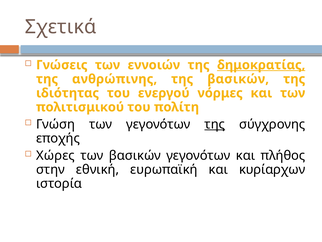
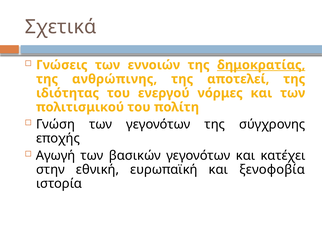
της βασικών: βασικών -> αποτελεί (238, 79)
της underline: present -> none (215, 124)
Χώρες: Χώρες -> Αγωγή (56, 155)
πλήθος: πλήθος -> κατέχει (283, 155)
κυρίαρχων: κυρίαρχων -> ξενοφοβία (272, 169)
